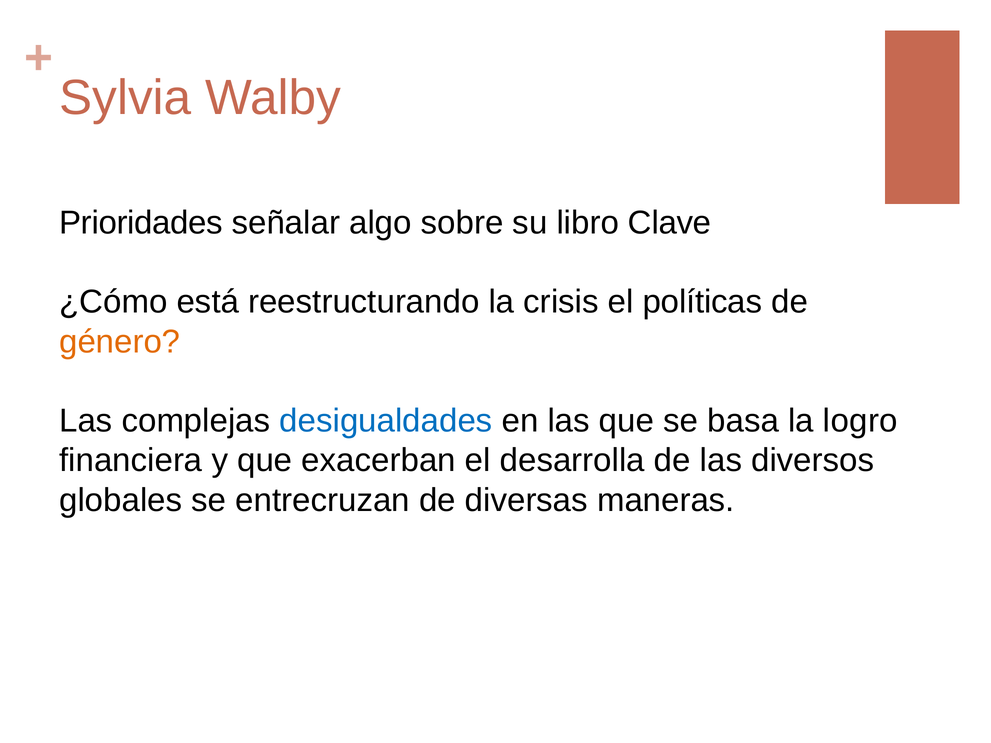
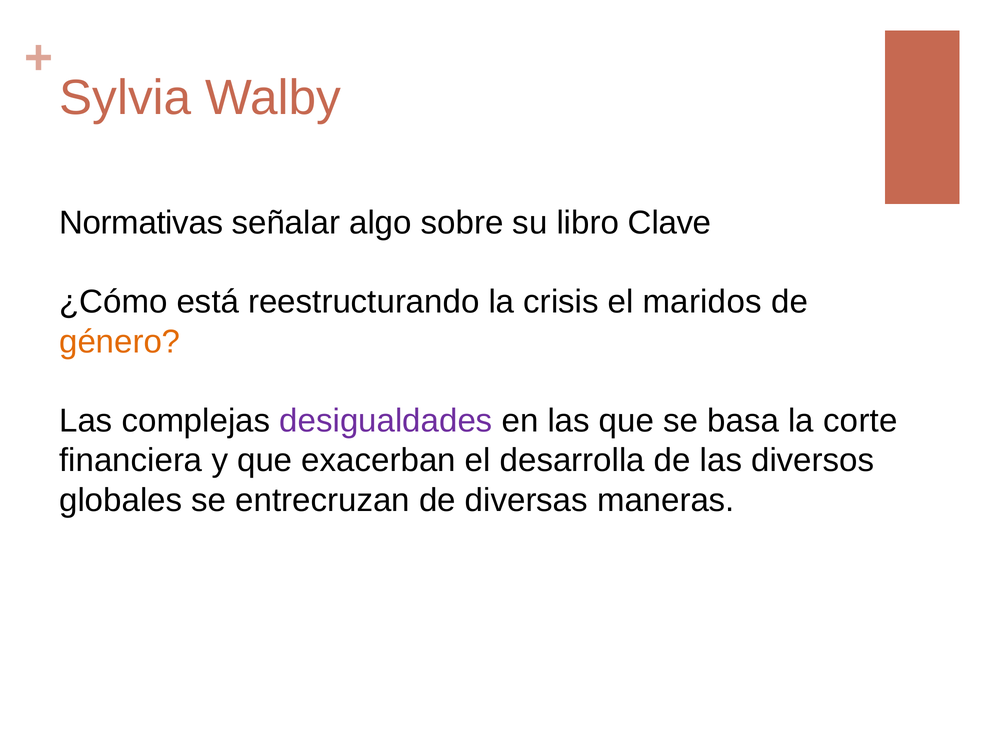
Prioridades: Prioridades -> Normativas (141, 223)
políticas: políticas -> maridos (702, 302)
desigualdades colour: blue -> purple (386, 421)
logro: logro -> corte (860, 421)
